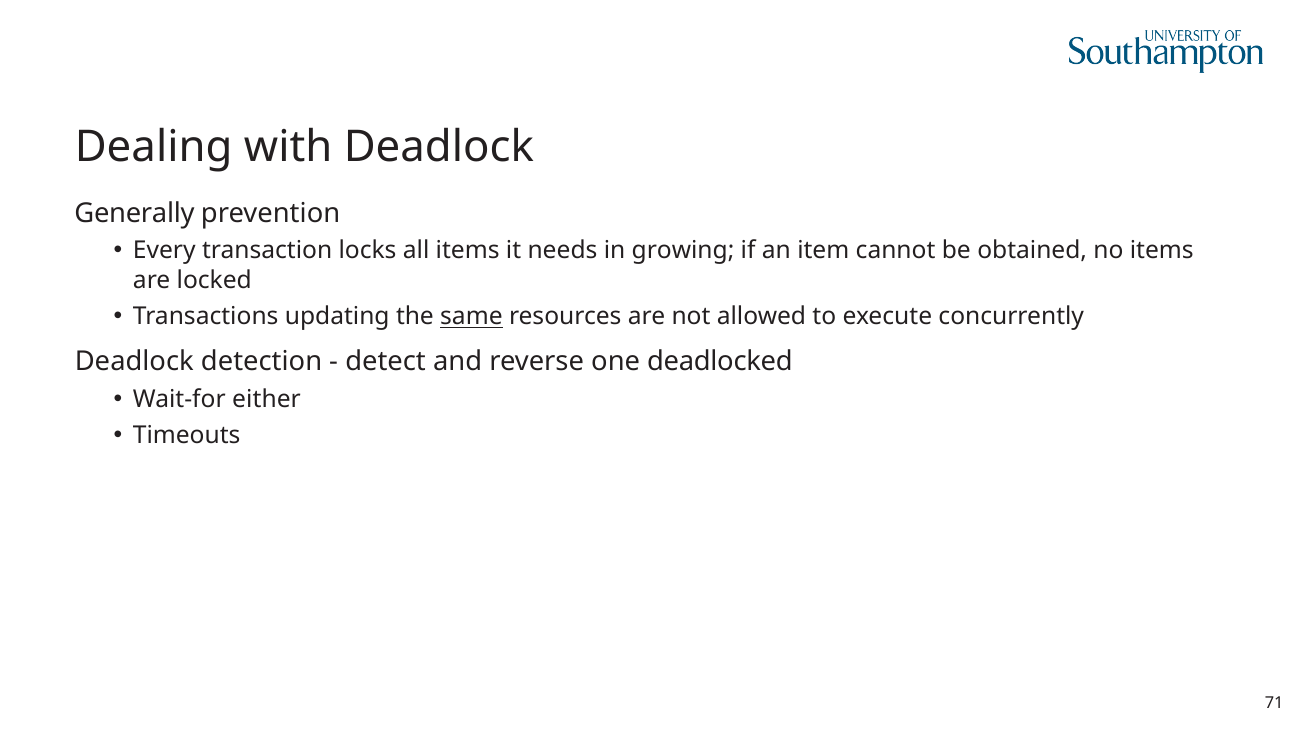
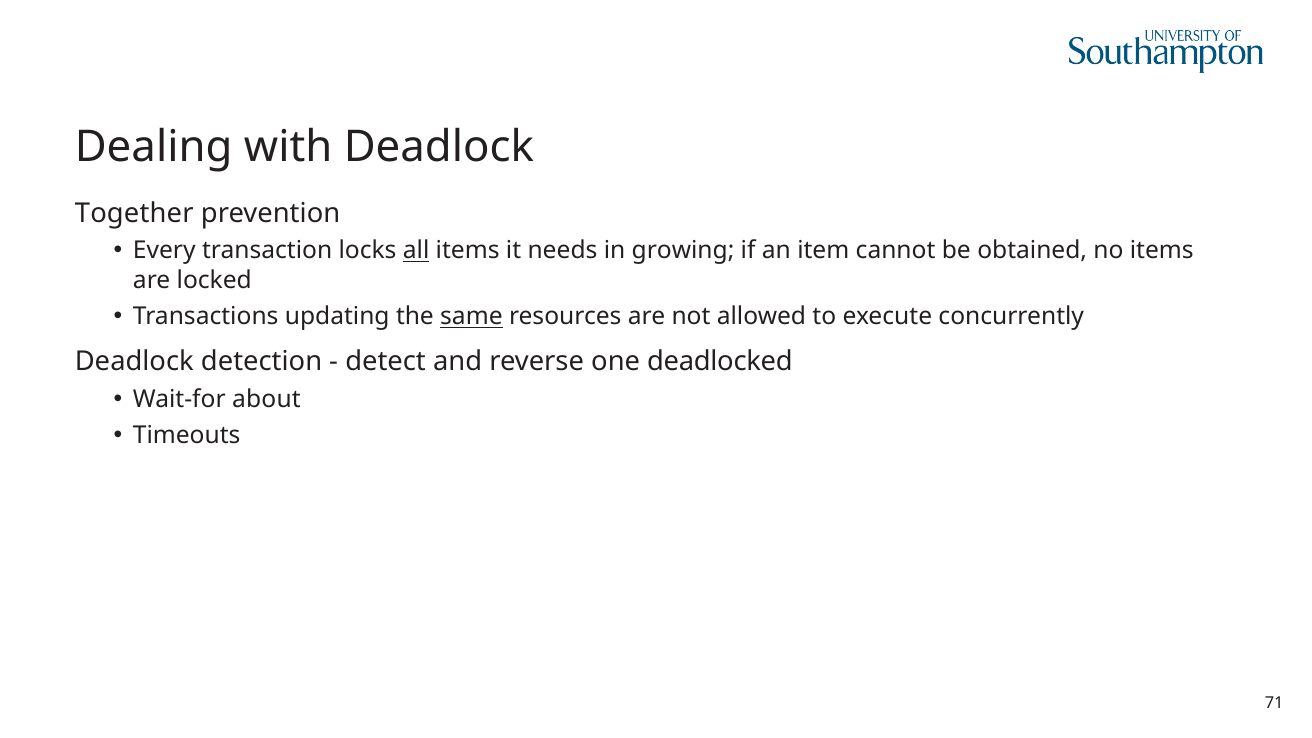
Generally: Generally -> Together (134, 213)
all underline: none -> present (416, 251)
either: either -> about (266, 400)
